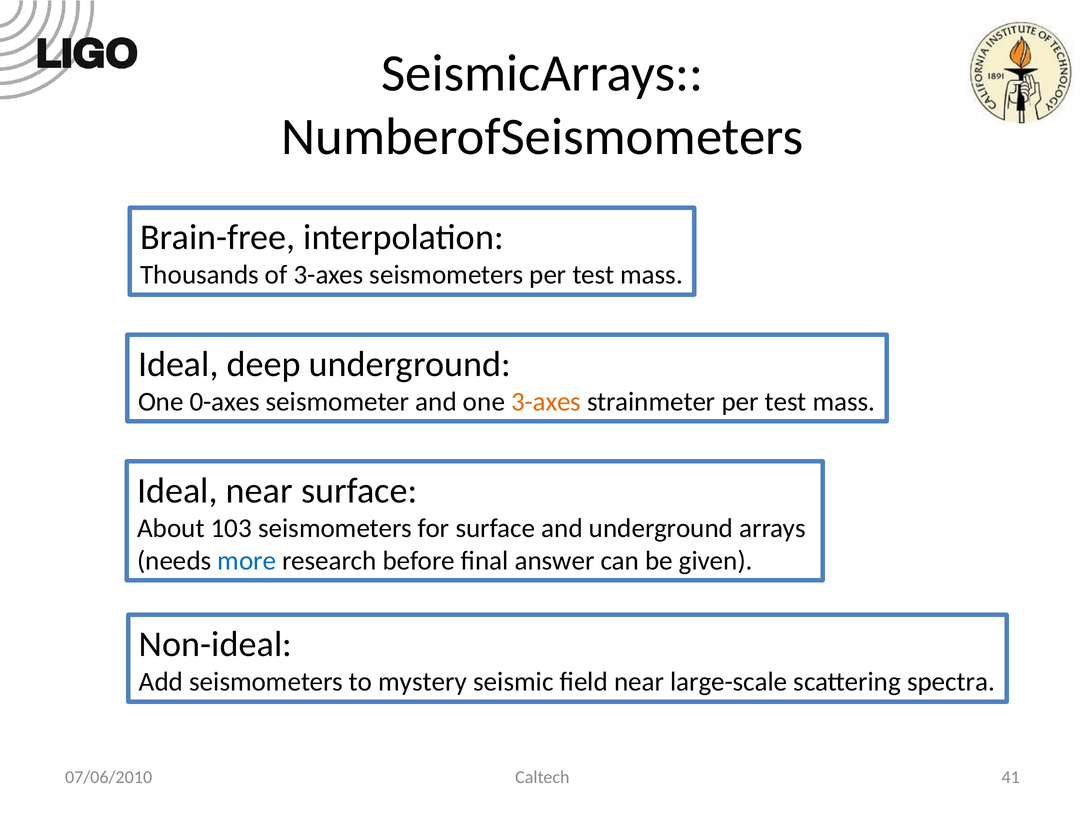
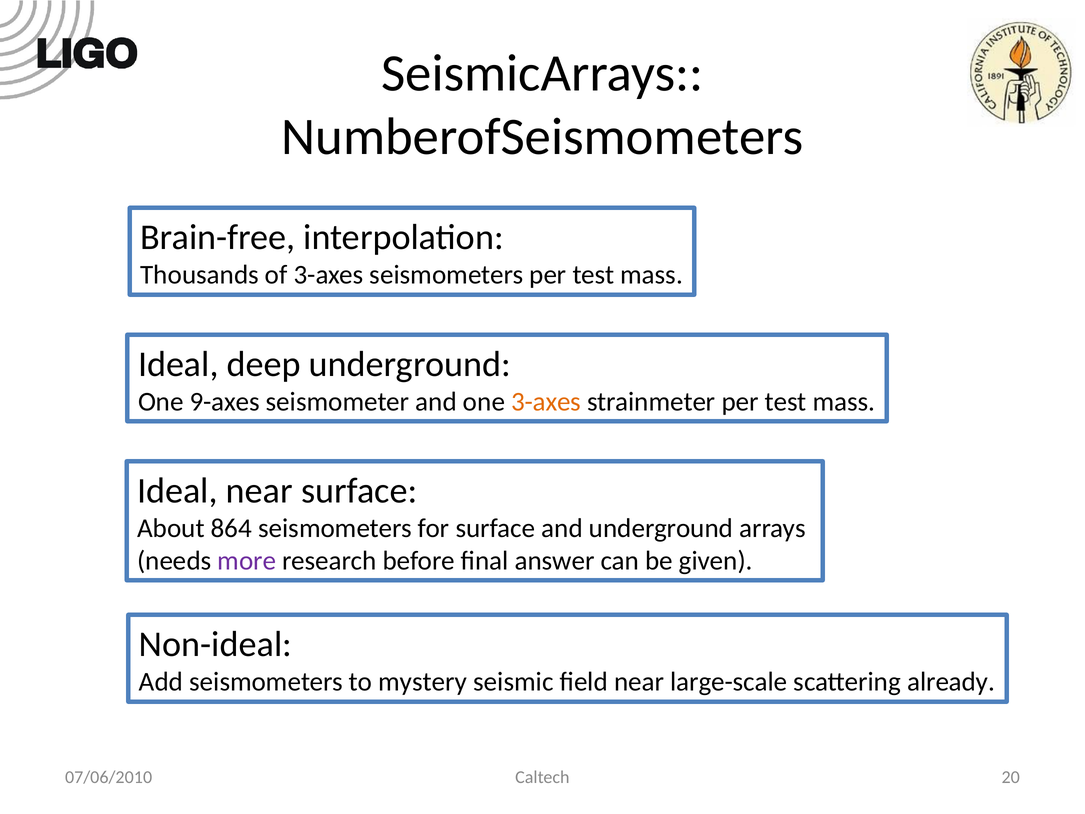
0-axes: 0-axes -> 9-axes (225, 401)
103: 103 -> 864 (231, 528)
more colour: blue -> purple (247, 561)
spectra: spectra -> already (951, 682)
41: 41 -> 20 (1011, 777)
